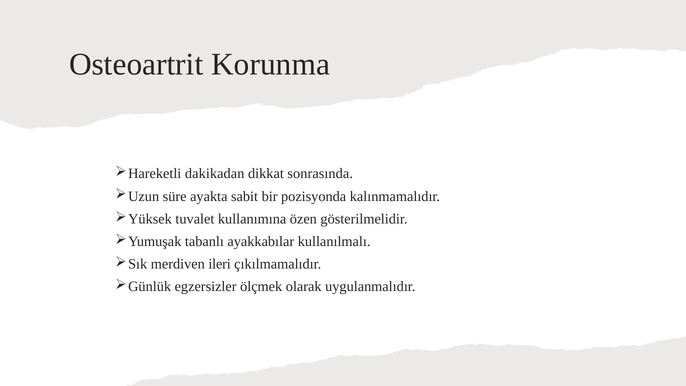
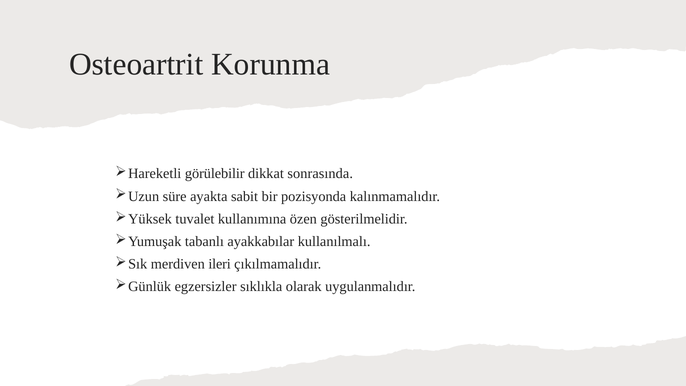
dakikadan: dakikadan -> görülebilir (215, 174)
ölçmek: ölçmek -> sıklıkla (261, 287)
